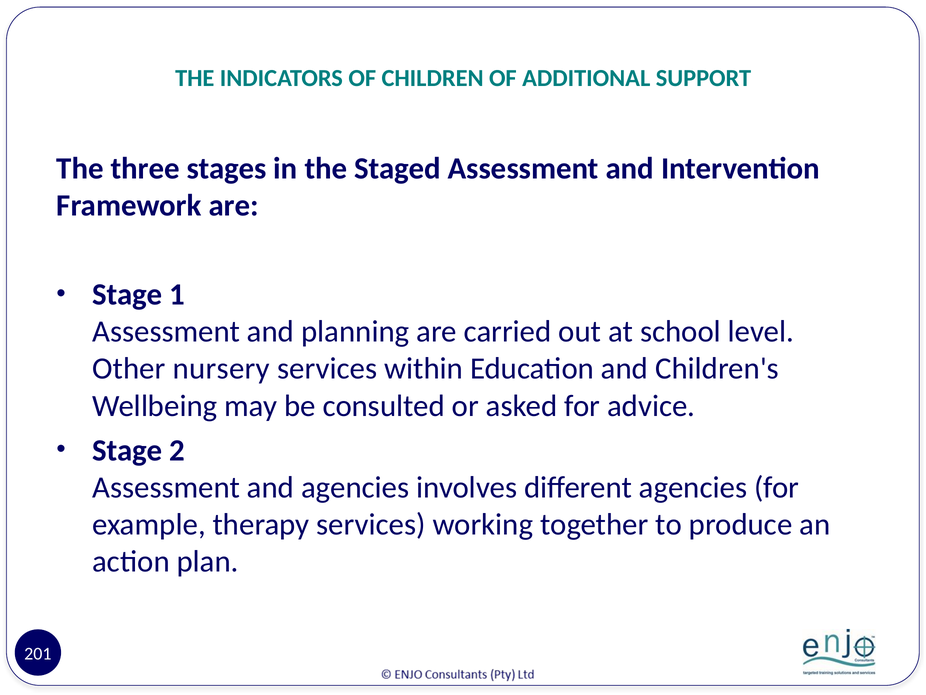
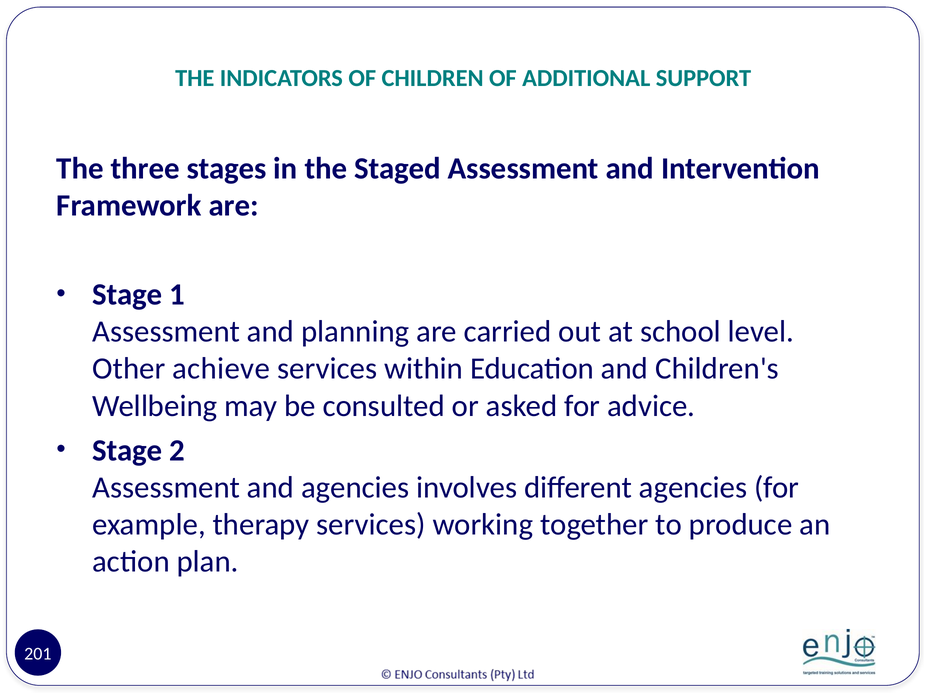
nursery: nursery -> achieve (221, 369)
